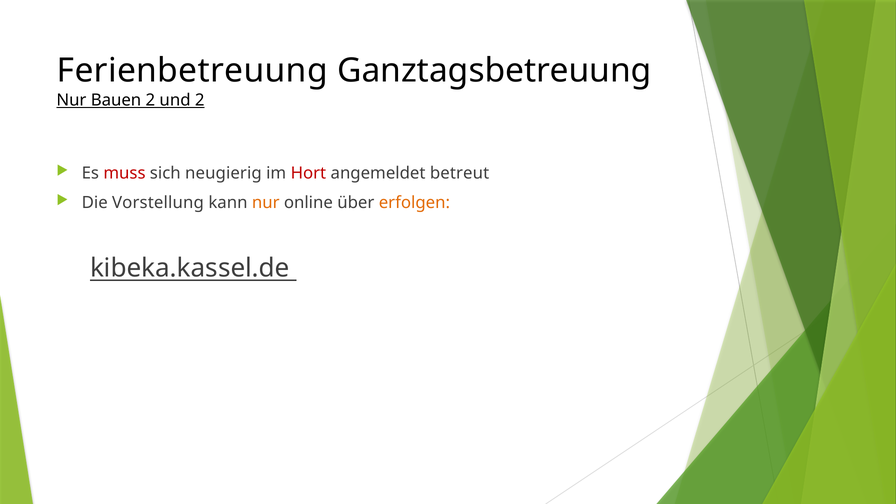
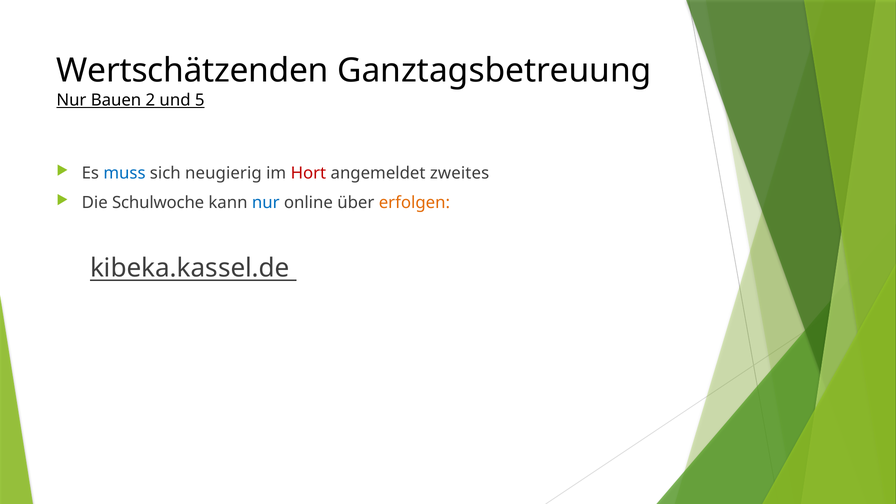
Ferienbetreuung: Ferienbetreuung -> Wertschätzenden (193, 71)
und 2: 2 -> 5 (200, 100)
muss colour: red -> blue (124, 173)
betreut: betreut -> zweites (460, 173)
Vorstellung: Vorstellung -> Schulwoche (158, 203)
nur colour: orange -> blue (266, 203)
